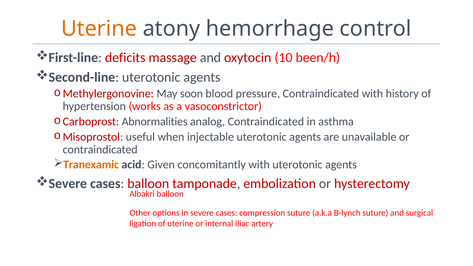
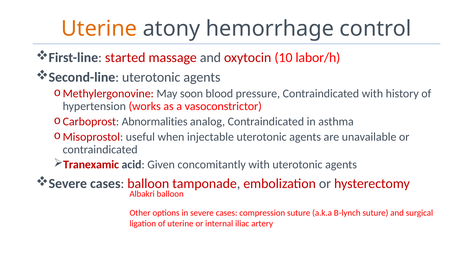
deficits: deficits -> started (125, 57)
been/h: been/h -> labor/h (318, 57)
Tranexamic colour: orange -> red (91, 165)
